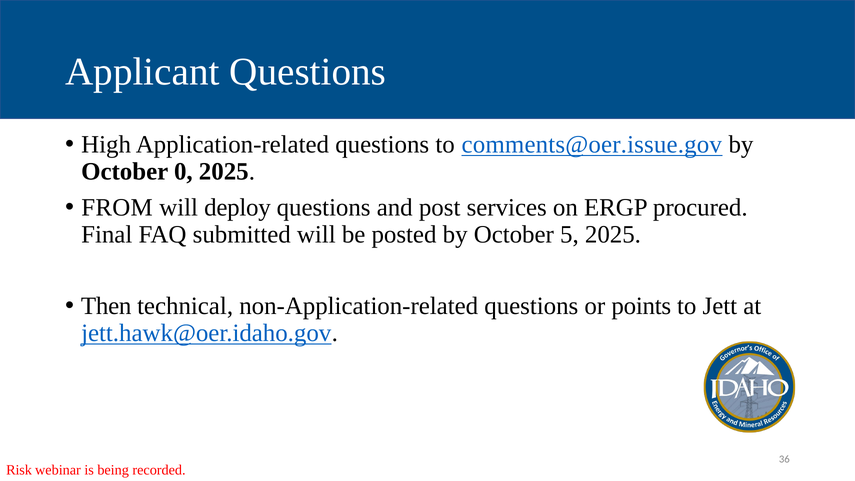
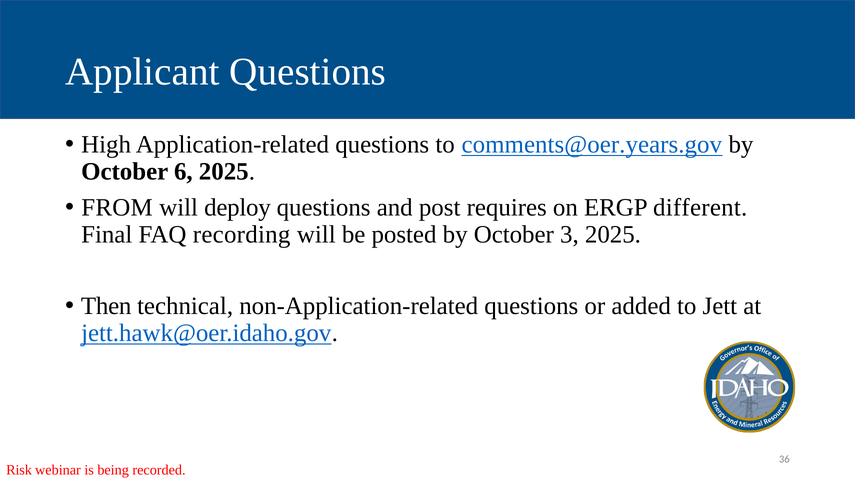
comments@oer.issue.gov: comments@oer.issue.gov -> comments@oer.years.gov (592, 145)
0: 0 -> 6 (183, 171)
services: services -> requires (507, 207)
procured: procured -> different (700, 207)
submitted: submitted -> recording (242, 234)
5: 5 -> 3 (569, 234)
points: points -> added (641, 306)
